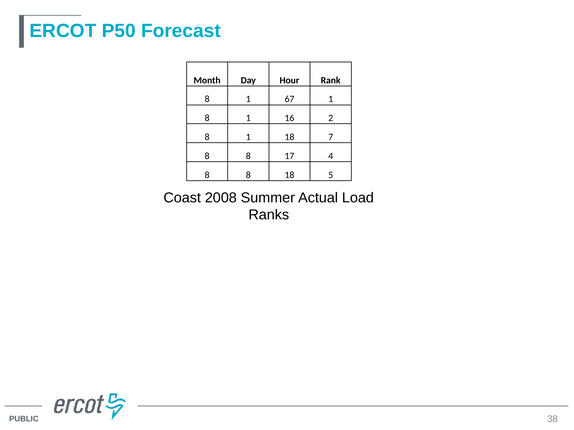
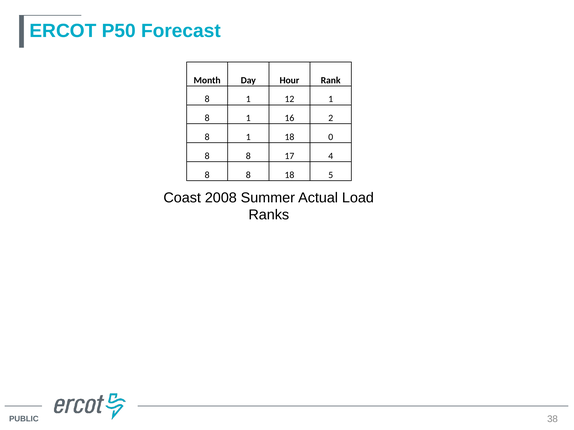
67: 67 -> 12 (289, 99)
7: 7 -> 0 (331, 137)
